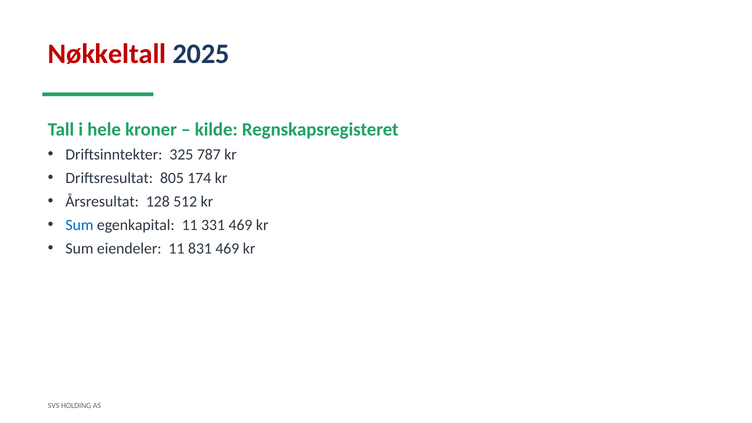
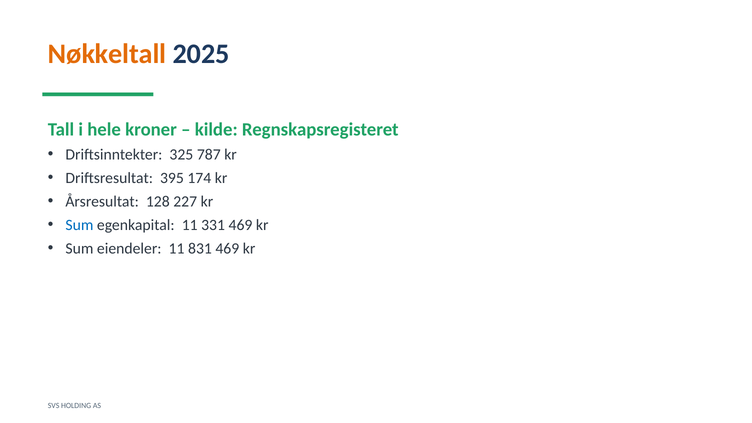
Nøkkeltall colour: red -> orange (107, 54)
805: 805 -> 395 (172, 178)
512: 512 -> 227 (185, 202)
